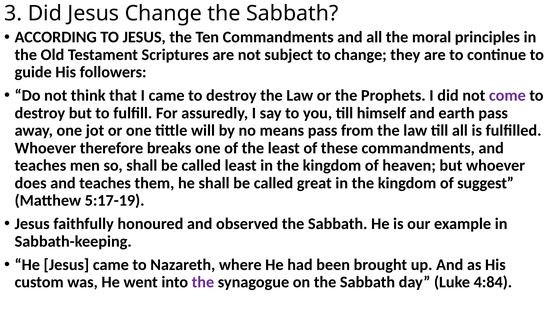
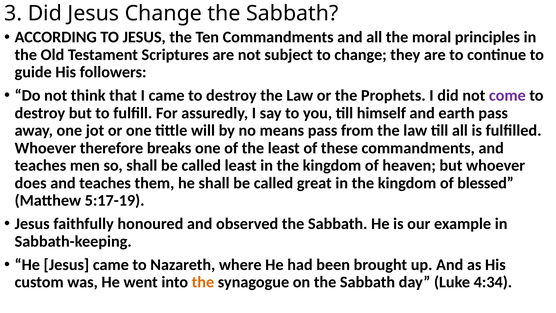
suggest: suggest -> blessed (486, 183)
the colour: purple -> orange (203, 282)
4:84: 4:84 -> 4:34 (493, 282)
